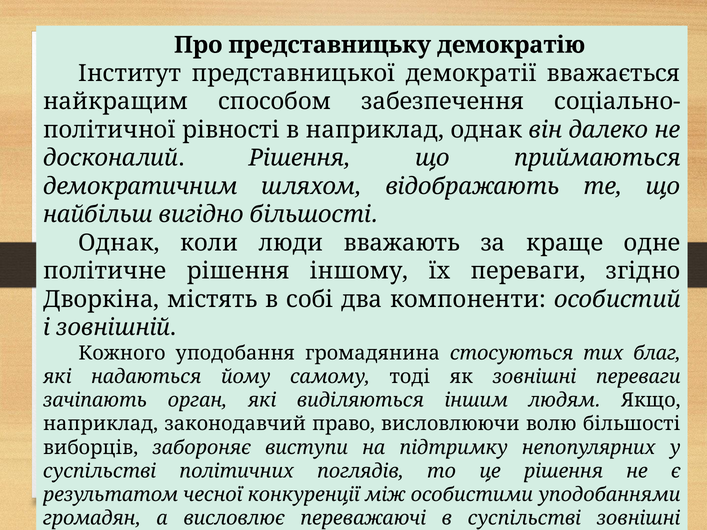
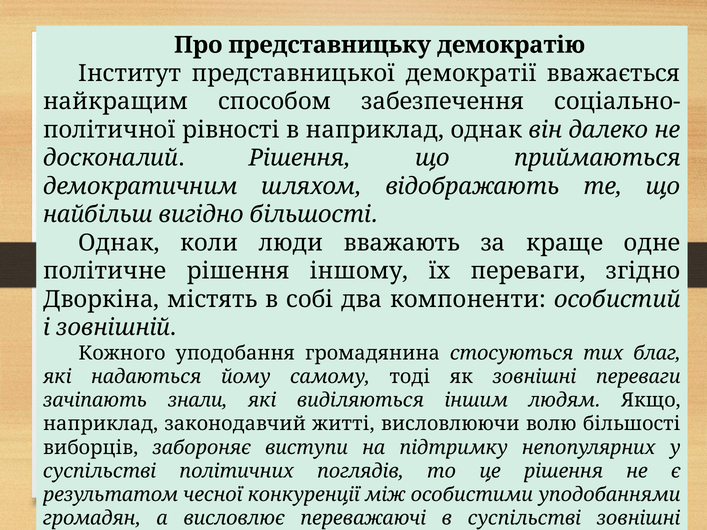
орган: орган -> знали (198, 401)
законодавчий право: право -> житті (343, 424)
